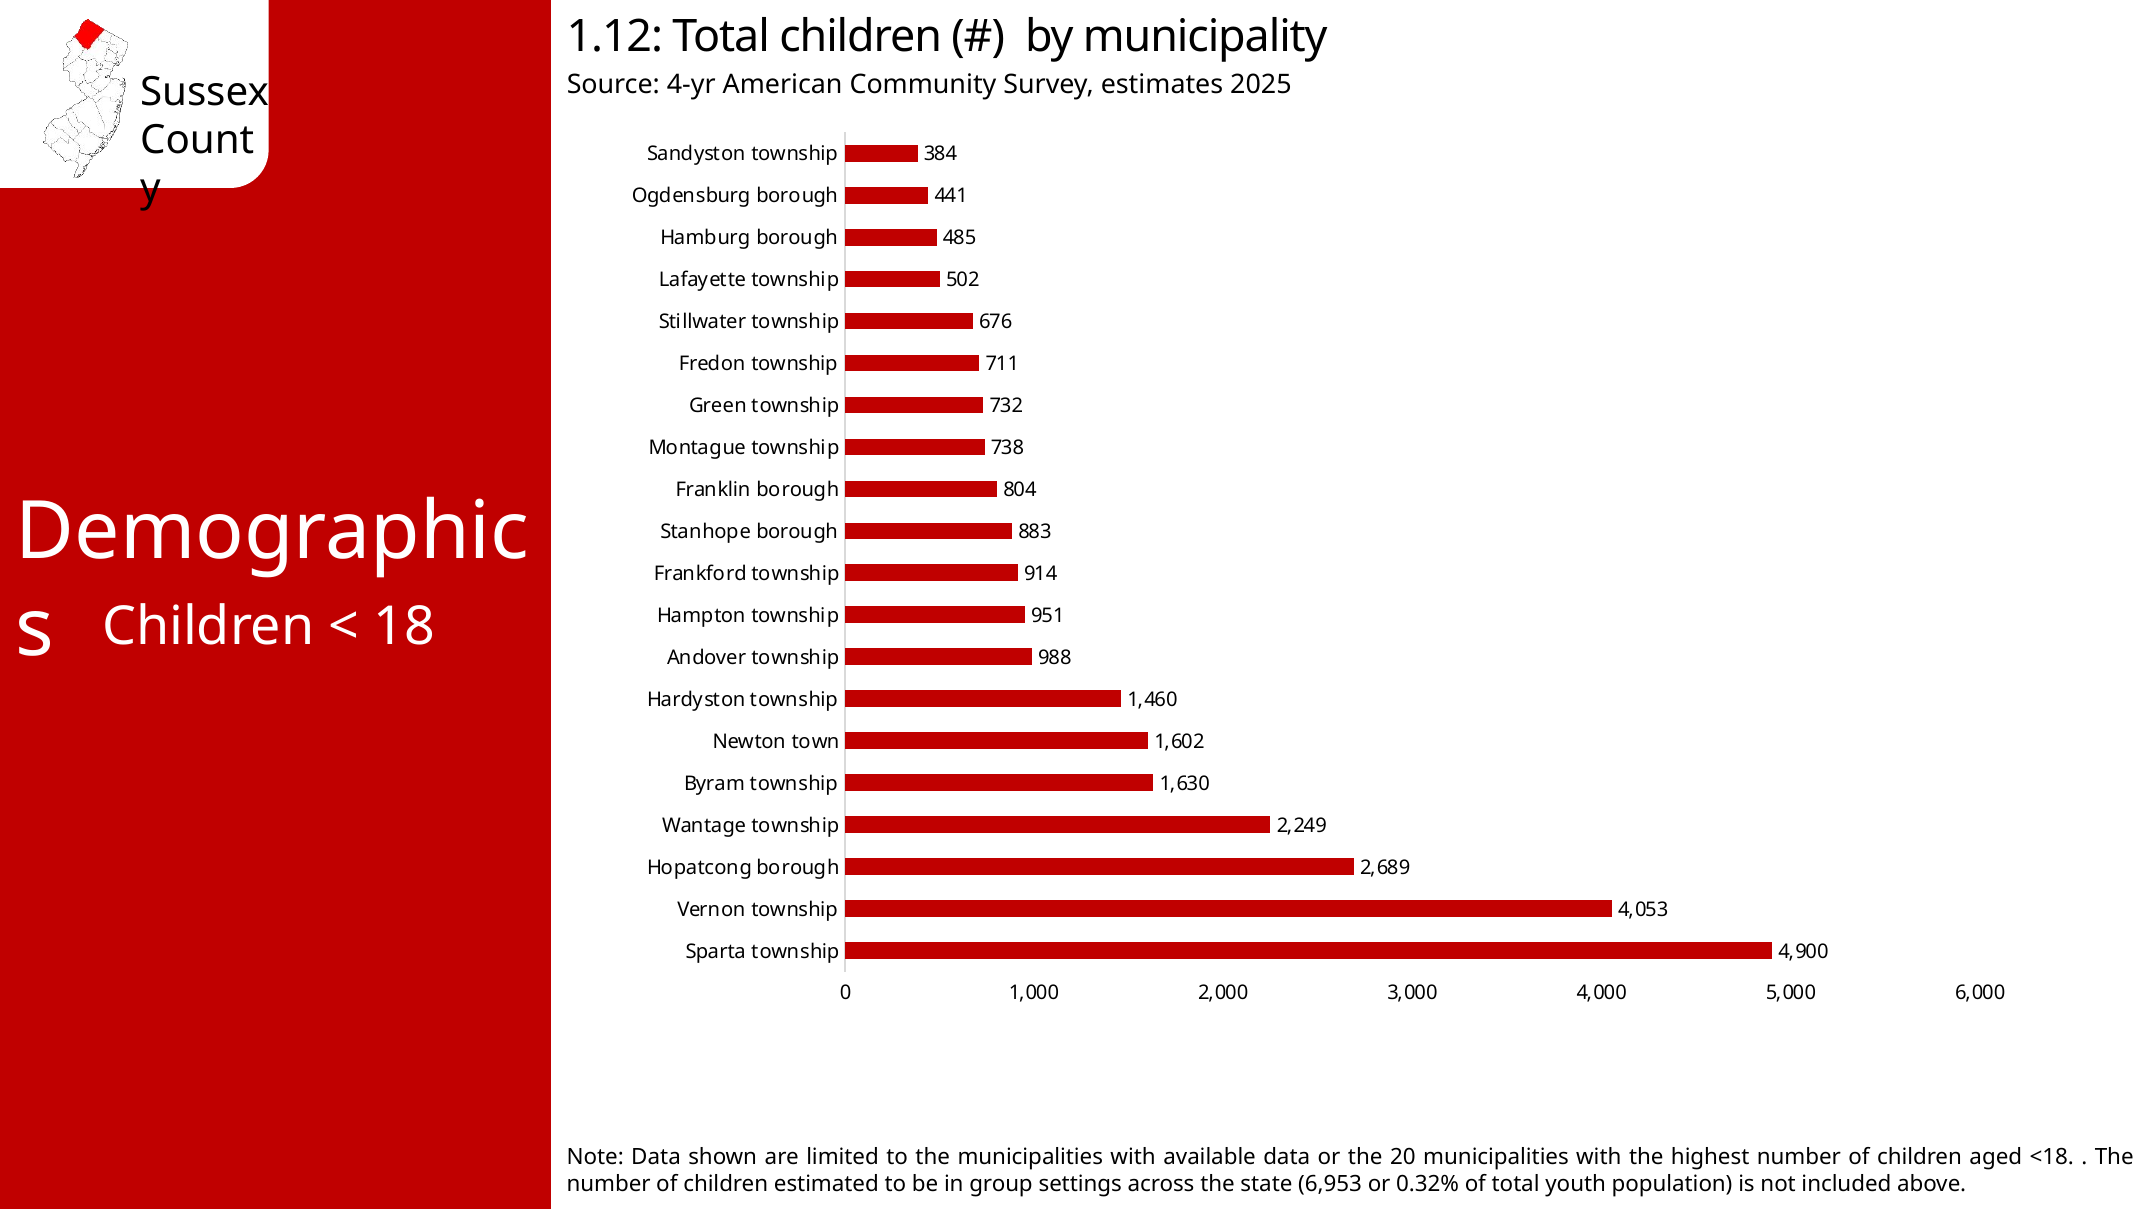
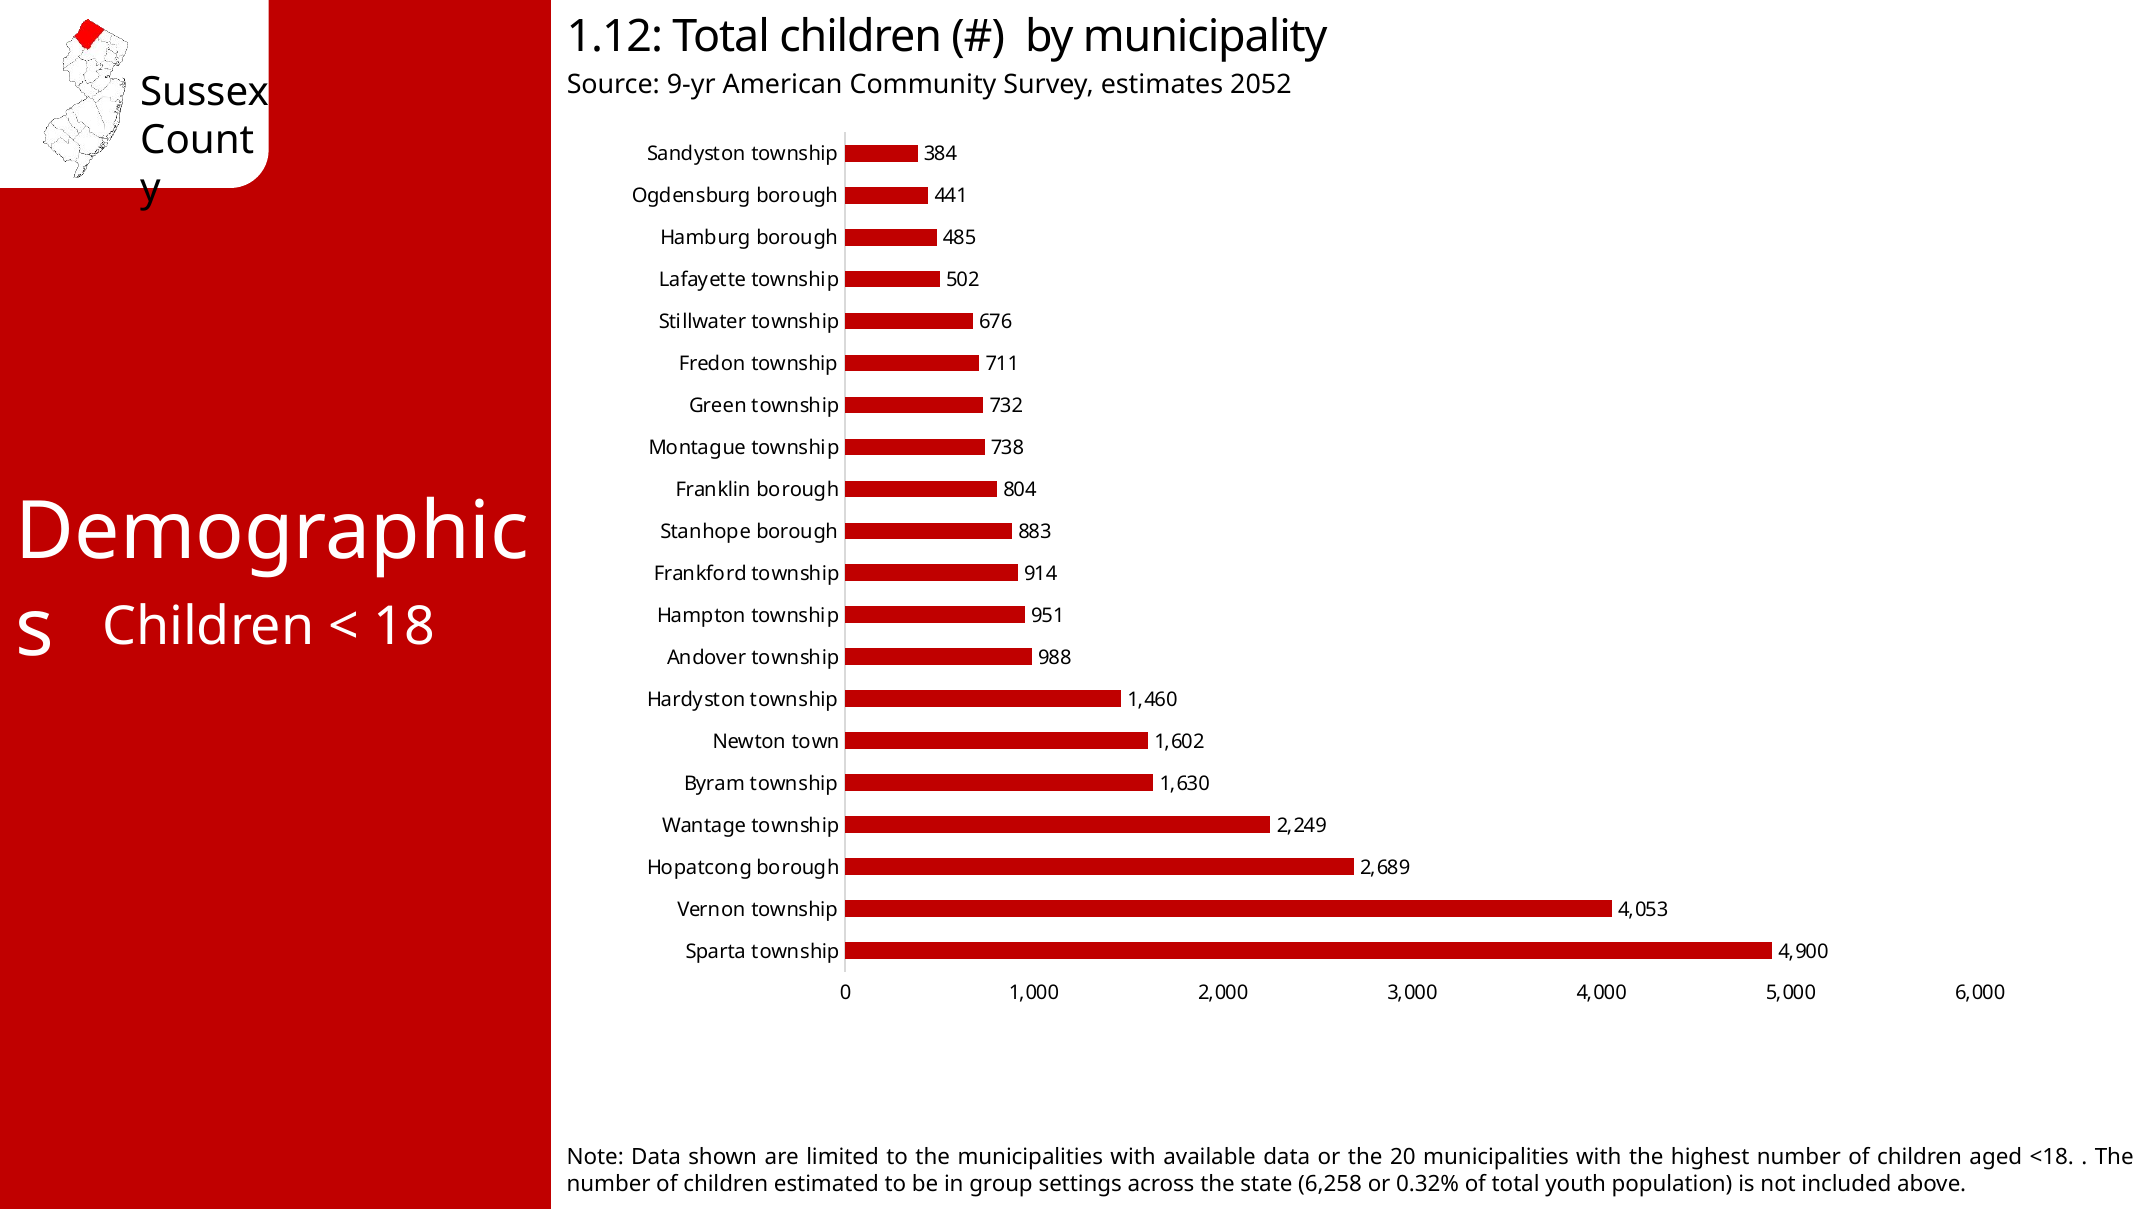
4-yr: 4-yr -> 9-yr (691, 85)
2025: 2025 -> 2052 (1261, 85)
6,953: 6,953 -> 6,258 (1330, 1184)
